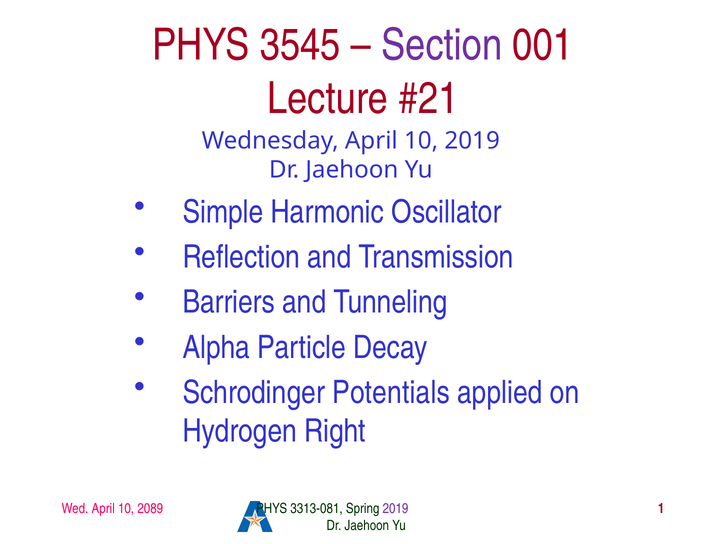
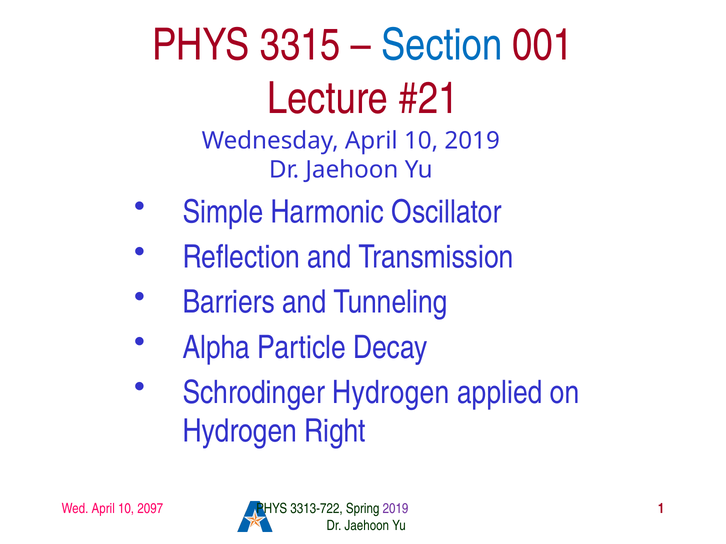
3545: 3545 -> 3315 (300, 45)
Section colour: purple -> blue (442, 45)
Schrodinger Potentials: Potentials -> Hydrogen (391, 393)
2089: 2089 -> 2097 (150, 509)
3313-081: 3313-081 -> 3313-722 (317, 509)
